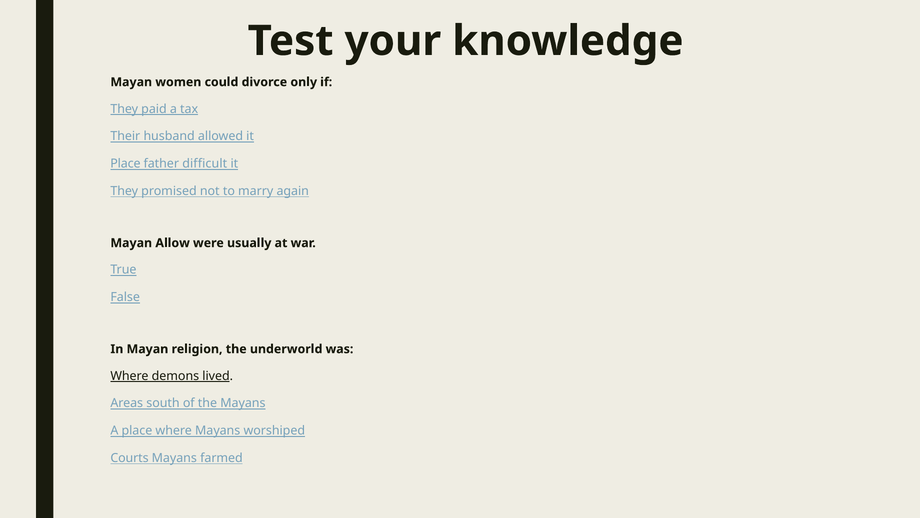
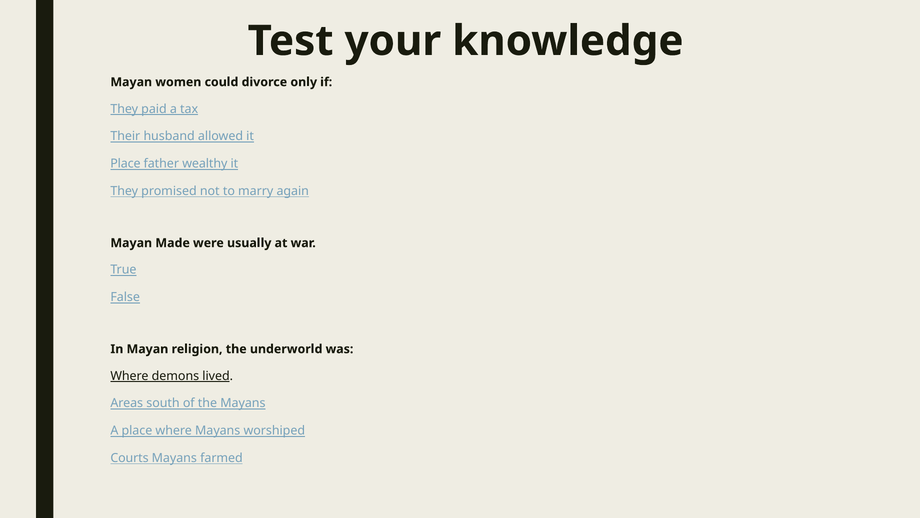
difficult: difficult -> wealthy (205, 164)
Allow: Allow -> Made (173, 243)
